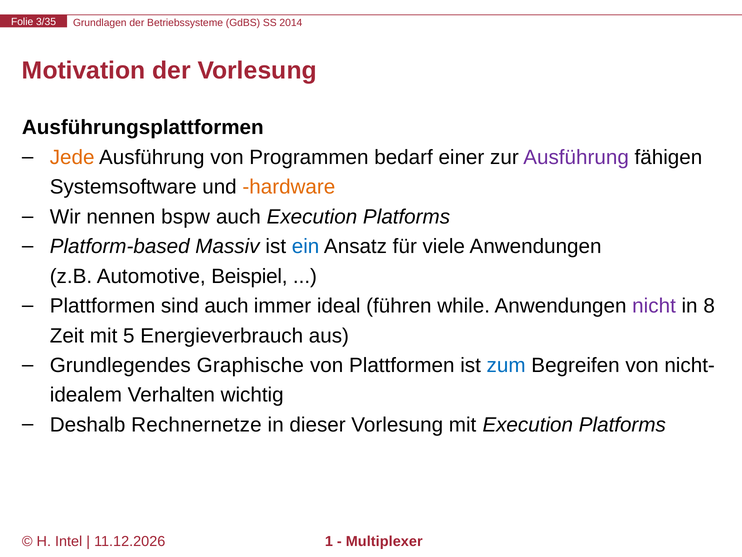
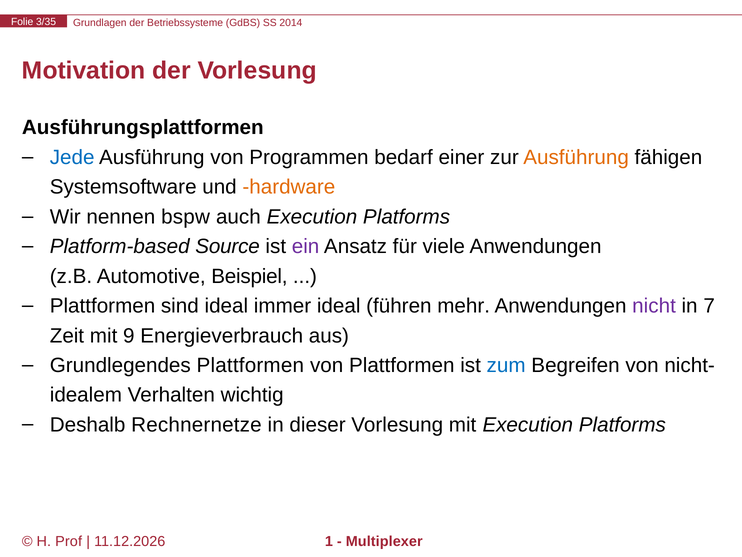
Jede colour: orange -> blue (72, 157)
Ausführung colour: purple -> orange (576, 157)
Massiv: Massiv -> Source (228, 246)
ein colour: blue -> purple (306, 246)
sind auch: auch -> ideal (226, 306)
while: while -> mehr (464, 306)
8: 8 -> 7 (709, 306)
5: 5 -> 9 (129, 335)
Grundlegendes Graphische: Graphische -> Plattformen (250, 365)
Intel: Intel -> Prof (69, 541)
